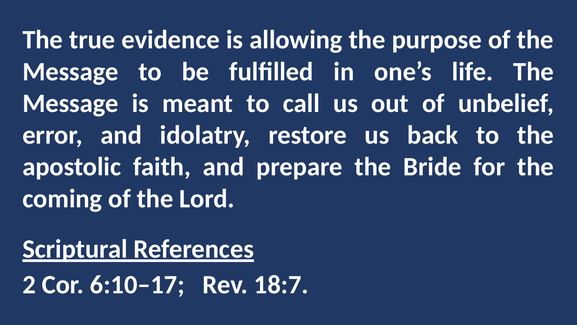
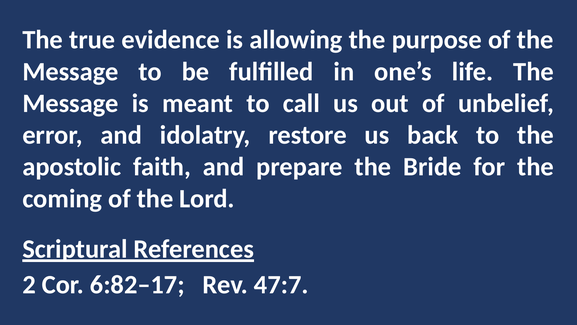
6:10–17: 6:10–17 -> 6:82–17 (137, 284)
18:7: 18:7 -> 47:7 (281, 284)
